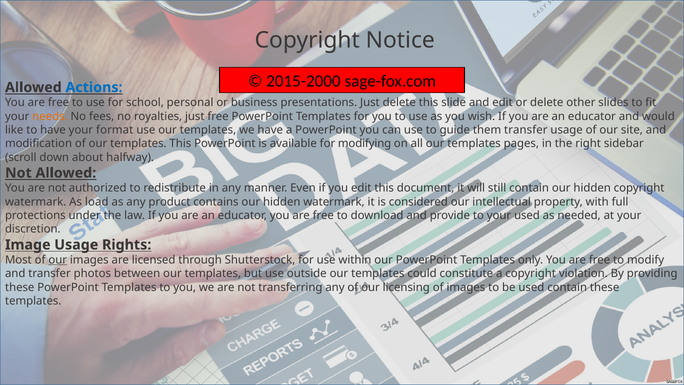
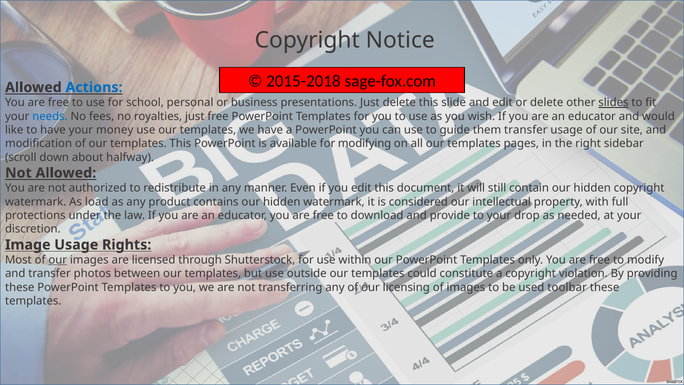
2015-2000: 2015-2000 -> 2015-2018 (303, 81)
slides underline: none -> present (613, 103)
needs colour: orange -> blue (50, 116)
format: format -> money (115, 130)
your used: used -> drop (527, 215)
used contain: contain -> toolbar (567, 287)
